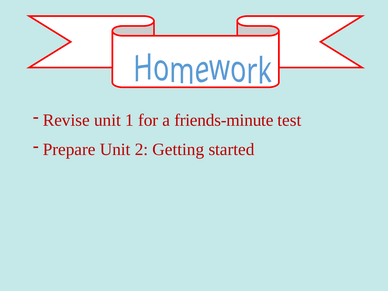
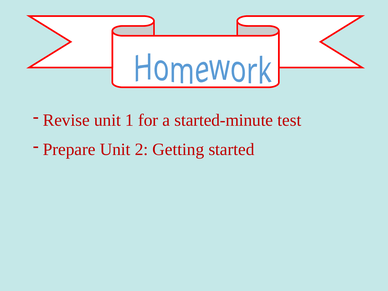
friends-minute: friends-minute -> started-minute (224, 120)
